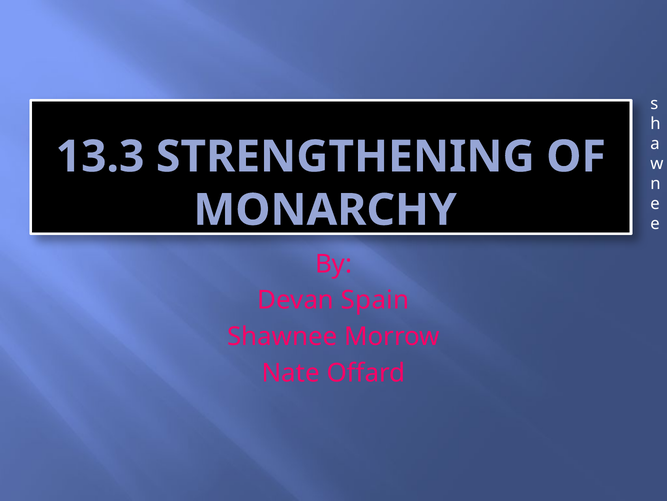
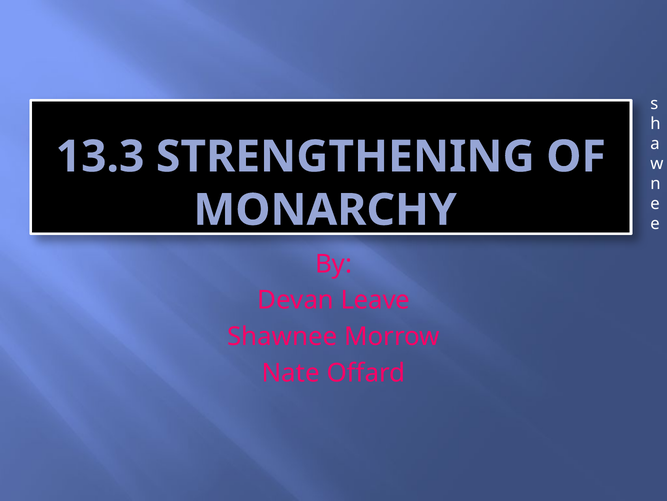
Spain: Spain -> Leave (375, 300)
